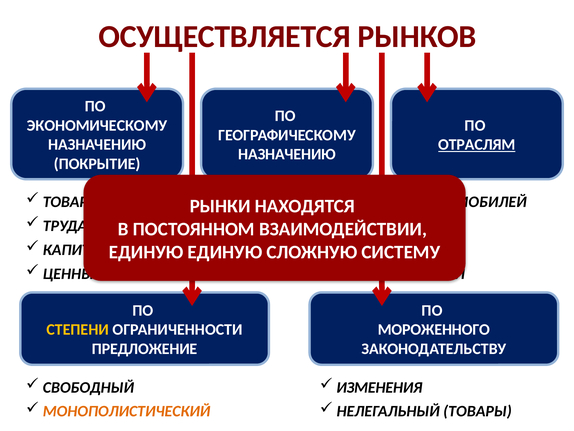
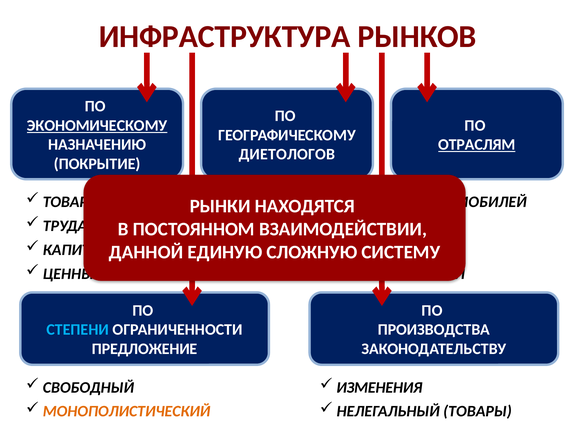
ОСУЩЕСТВЛЯЕТСЯ: ОСУЩЕСТВЛЯЕТСЯ -> ИНФРАСТРУКТУРА (225, 37)
ЭКОНОМИЧЕСКОМУ underline: none -> present (97, 125)
НАЗНАЧЕНИЮ: НАЗНАЧЕНИЮ -> ДИЕТОЛОГОВ (287, 154)
ЕДИНУЮ: ЕДИНУЮ -> ДАННОЙ (146, 252)
СТЕПЕНИ colour: yellow -> light blue (78, 329)
МОРОЖЕННОГО: МОРОЖЕННОГО -> ПРОИЗВОДСТВА (434, 329)
